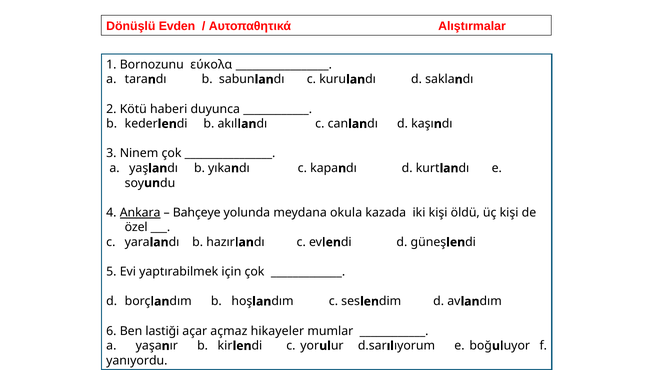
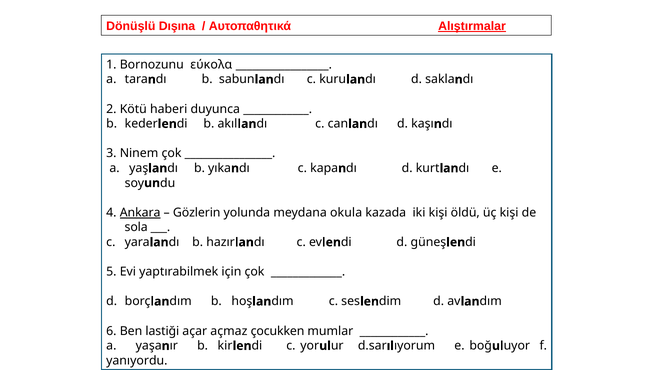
Evden: Evden -> Dışına (177, 26)
Alıştırmalar underline: none -> present (472, 26)
Bahçeye: Bahçeye -> Gözlerin (197, 212)
özel: özel -> sola (136, 227)
hikayeler: hikayeler -> çocukken (278, 331)
